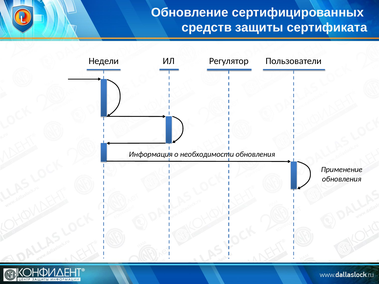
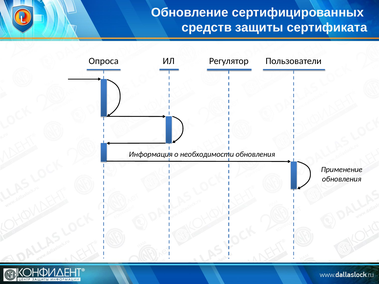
Недели: Недели -> Опроса (104, 61)
